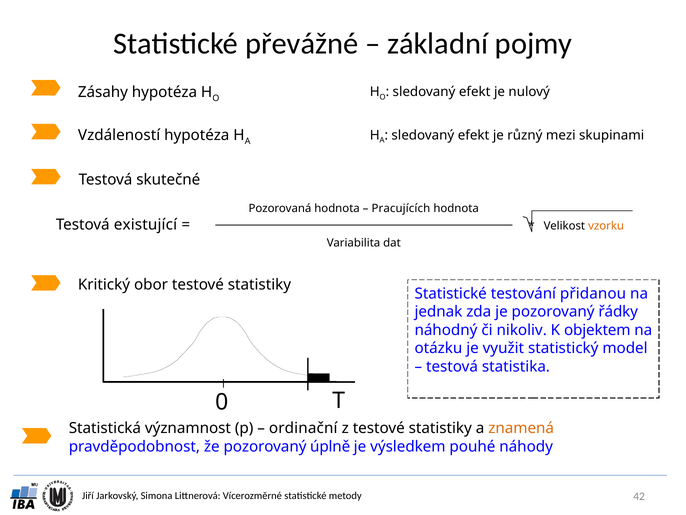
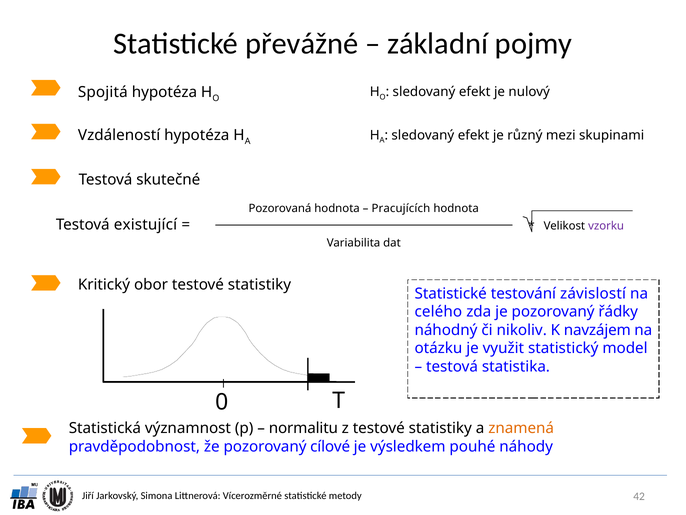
Zásahy: Zásahy -> Spojitá (103, 92)
vzorku colour: orange -> purple (606, 226)
přidanou: přidanou -> závislostí (593, 293)
jednak: jednak -> celého (438, 311)
objektem: objektem -> navzájem (597, 330)
ordinační: ordinační -> normalitu (303, 428)
úplně: úplně -> cílové (330, 446)
